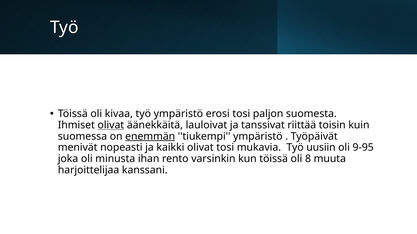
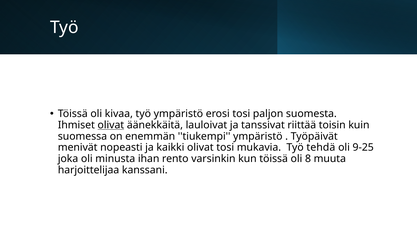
enemmän underline: present -> none (150, 137)
uusiin: uusiin -> tehdä (321, 148)
9-95: 9-95 -> 9-25 (363, 148)
